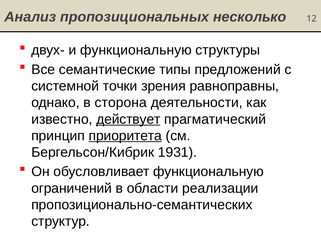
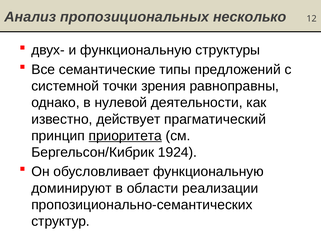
сторона: сторона -> нулевой (121, 103)
действует underline: present -> none (128, 120)
1931: 1931 -> 1924 (177, 153)
ограничений: ограничений -> доминируют (72, 189)
